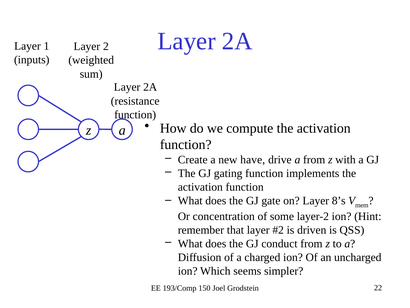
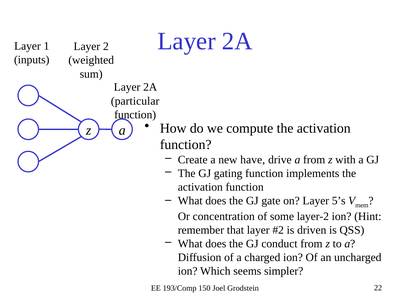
resistance: resistance -> particular (135, 101)
8’s: 8’s -> 5’s (339, 200)
